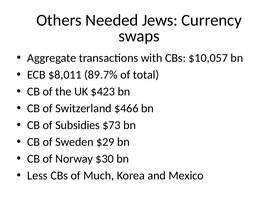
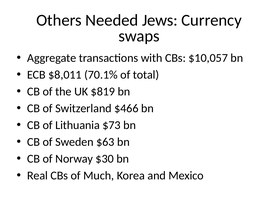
89.7%: 89.7% -> 70.1% (101, 75)
$423: $423 -> $819 (103, 92)
Subsidies: Subsidies -> Lithuania (78, 125)
$29: $29 -> $63 (105, 142)
Less: Less -> Real (37, 176)
